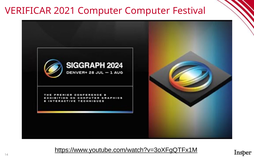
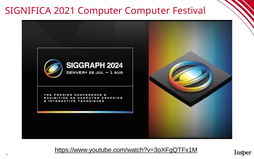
VERIFICAR: VERIFICAR -> SIGNIFICA (28, 11)
